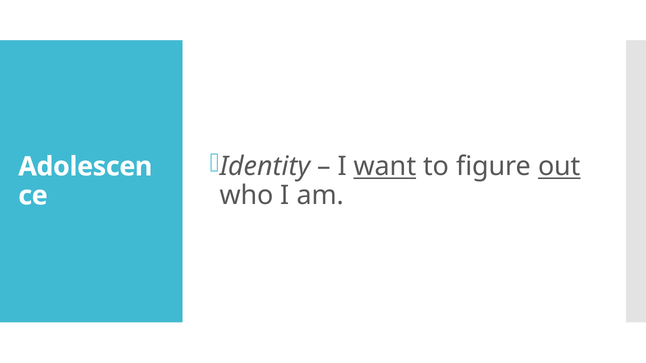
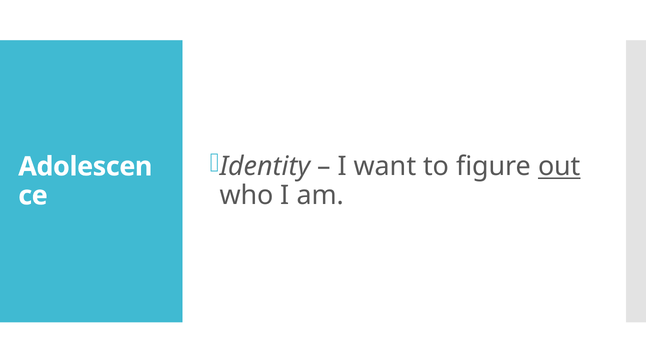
want underline: present -> none (385, 167)
